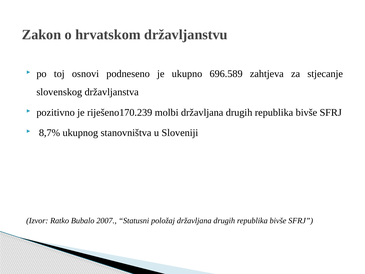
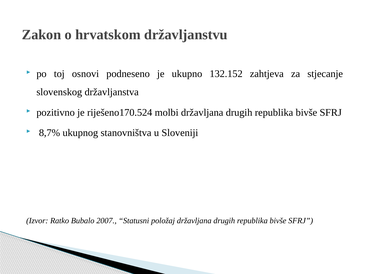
696.589: 696.589 -> 132.152 (226, 74)
riješeno170.239: riješeno170.239 -> riješeno170.524 (120, 112)
